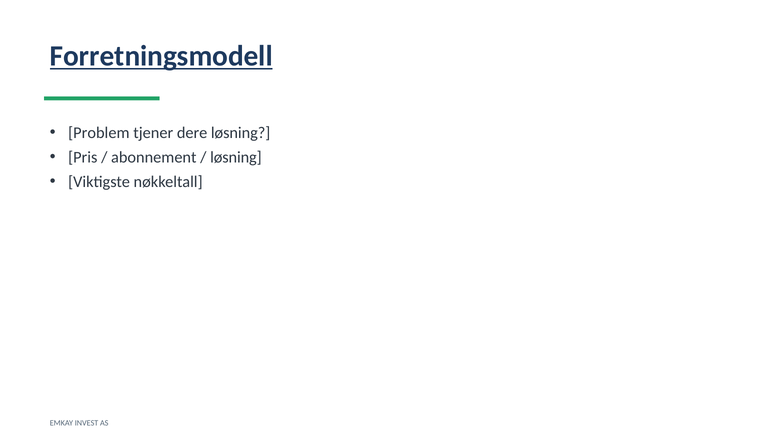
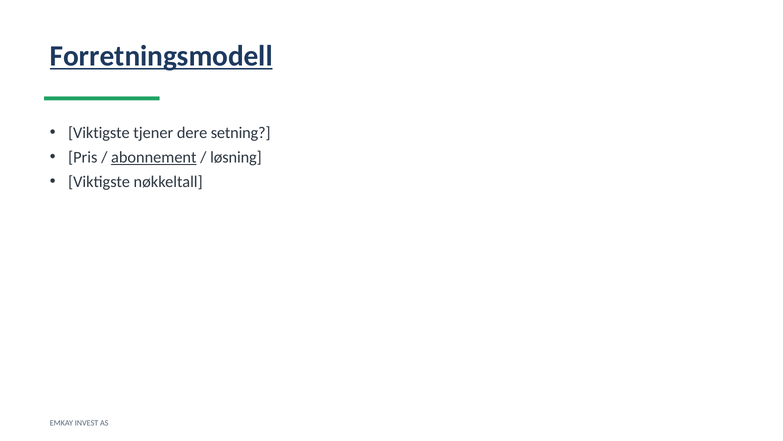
Problem: Problem -> Viktigste (99, 133)
dere løsning: løsning -> setning (241, 133)
abonnement underline: none -> present (154, 157)
